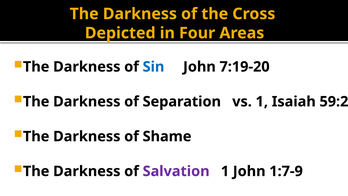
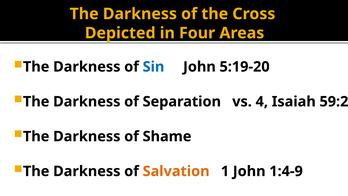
7:19-20: 7:19-20 -> 5:19-20 (245, 67)
vs 1: 1 -> 4 (262, 101)
Salvation colour: purple -> orange (176, 171)
1:7-9: 1:7-9 -> 1:4-9 (286, 171)
